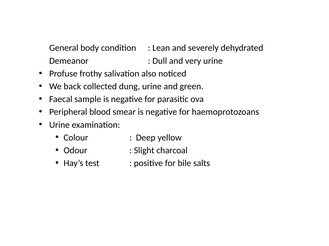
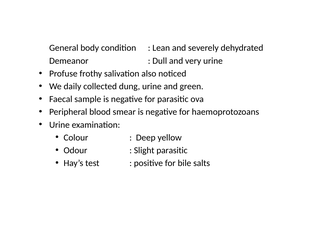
back: back -> daily (72, 87)
Slight charcoal: charcoal -> parasitic (172, 151)
